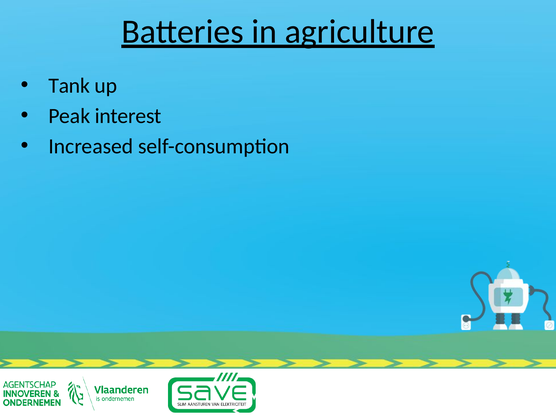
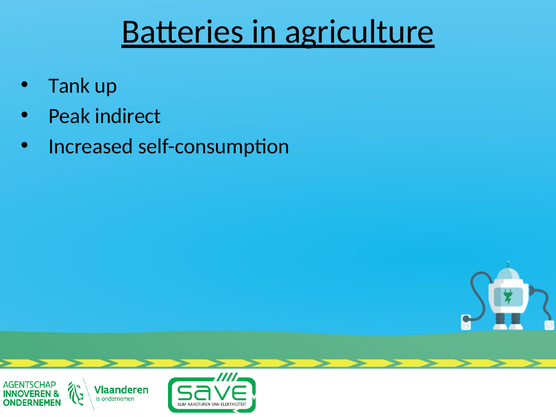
interest: interest -> indirect (128, 116)
